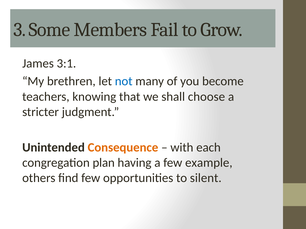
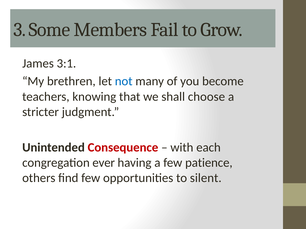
Consequence colour: orange -> red (123, 148)
plan: plan -> ever (104, 163)
example: example -> patience (209, 163)
